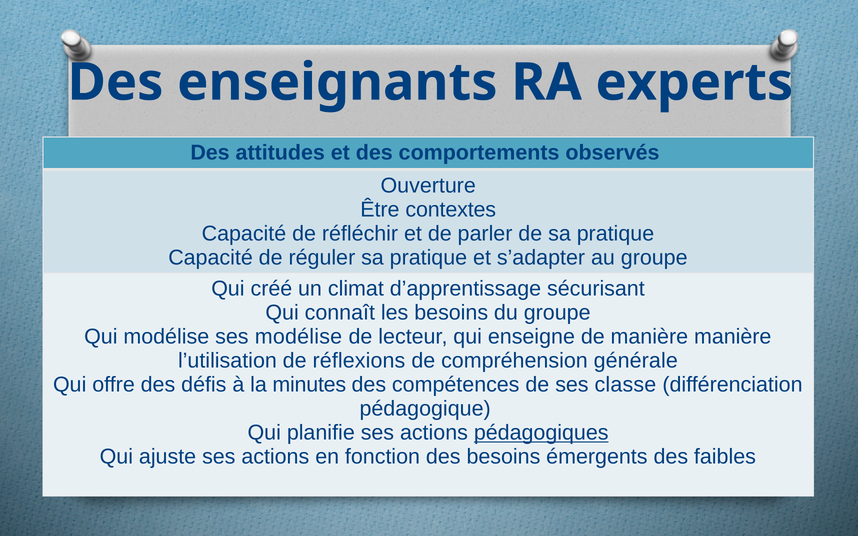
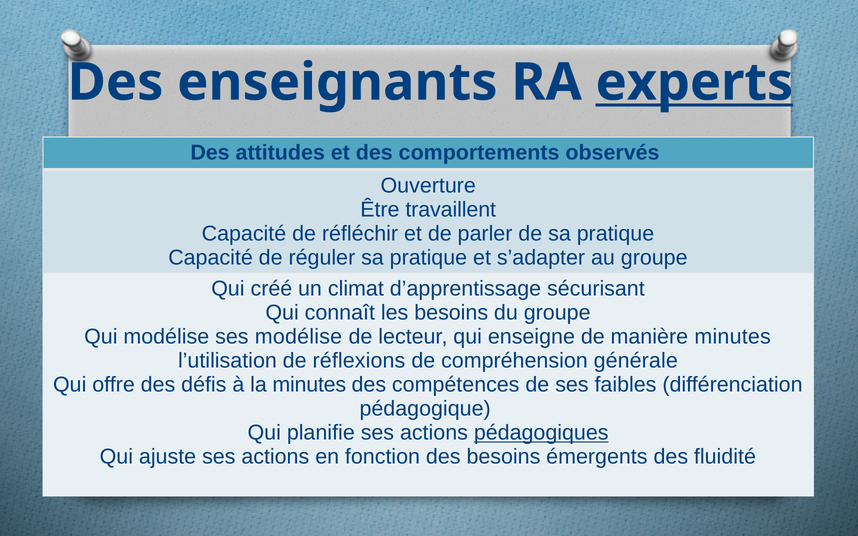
experts underline: none -> present (694, 82)
contextes: contextes -> travaillent (451, 210)
manière manière: manière -> minutes (733, 337)
classe: classe -> faibles (625, 385)
faibles: faibles -> fluidité (725, 457)
